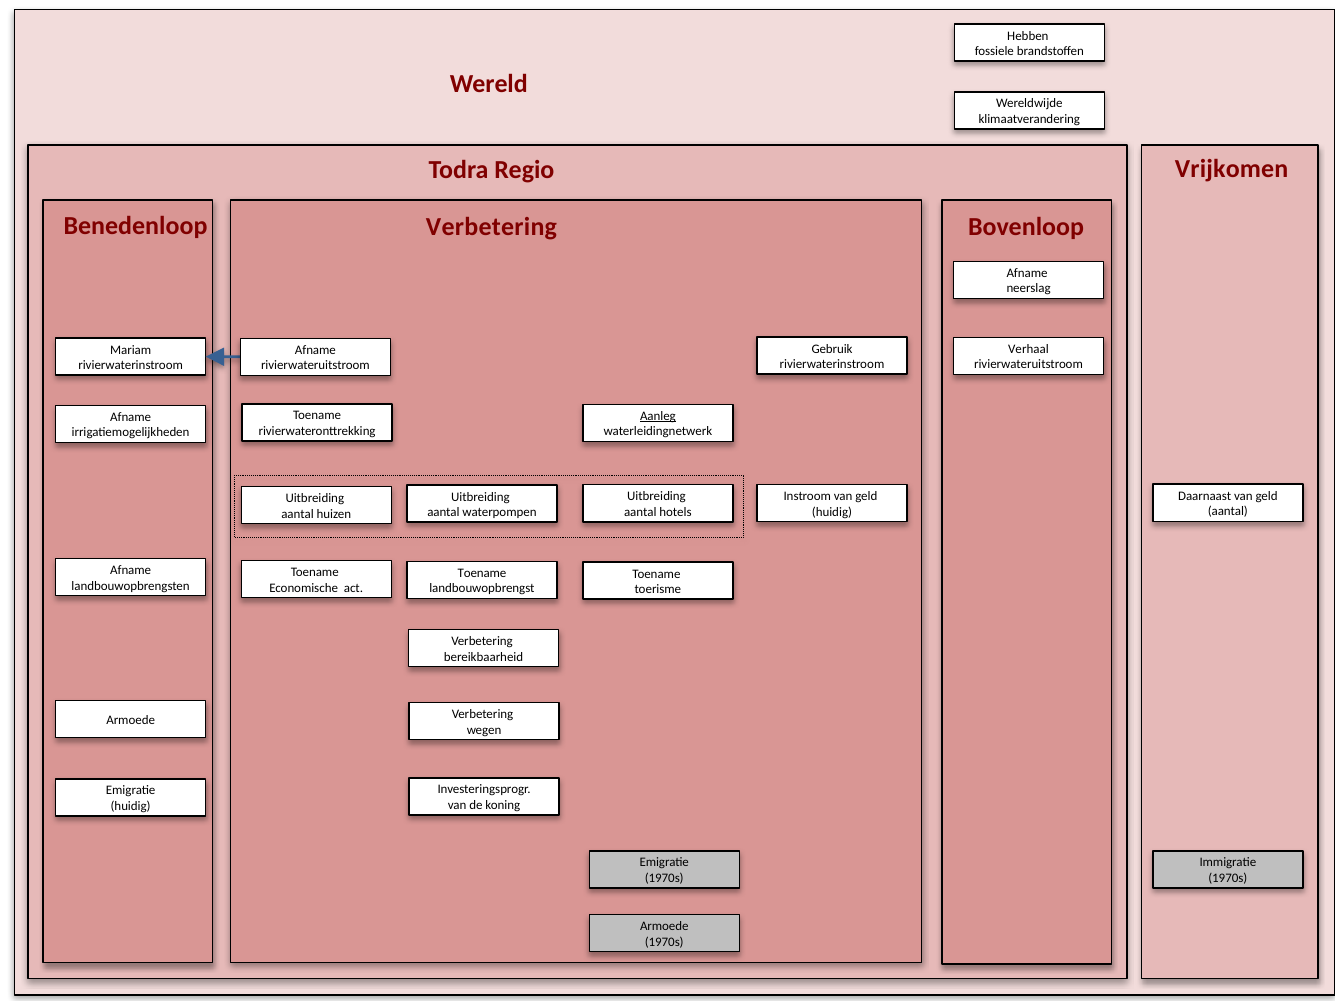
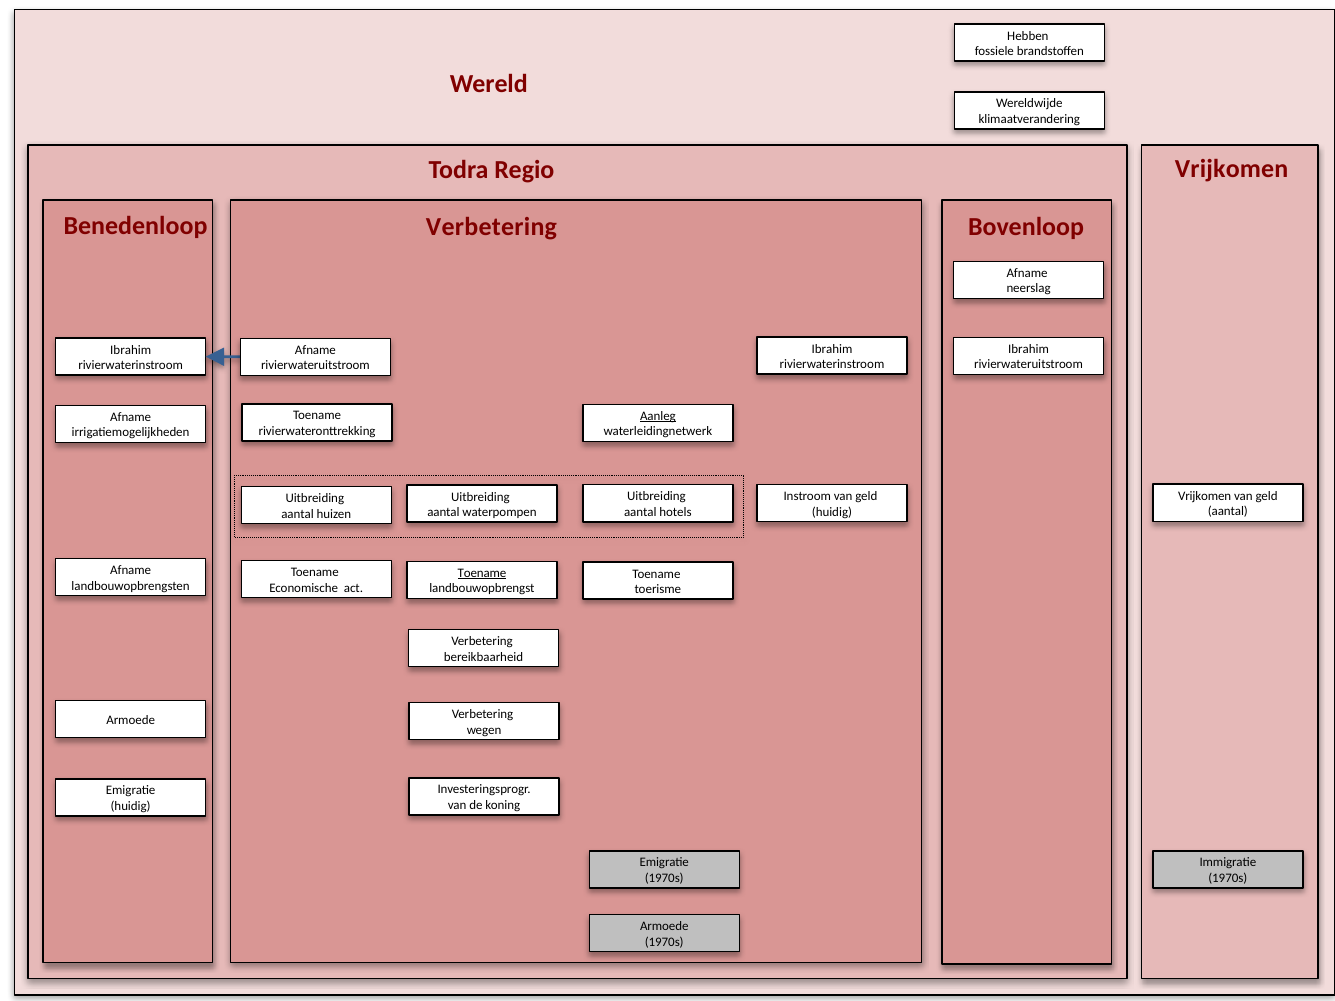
Gebruik: Gebruik -> Ibrahim (832, 349)
Verhaal: Verhaal -> Ibrahim (1029, 349)
Mariam: Mariam -> Ibrahim (131, 350)
Daarnaast: Daarnaast -> Vrijkomen (1205, 496)
Toename underline: none -> present (482, 573)
